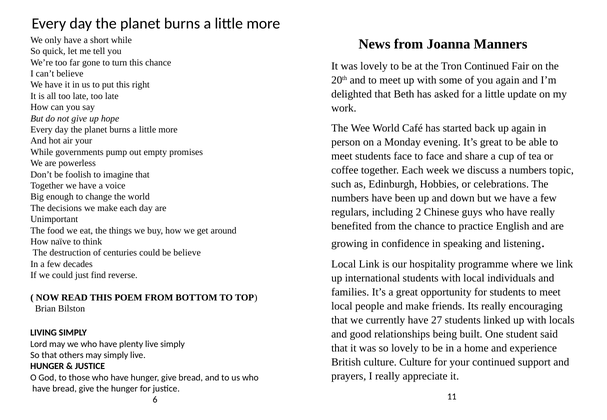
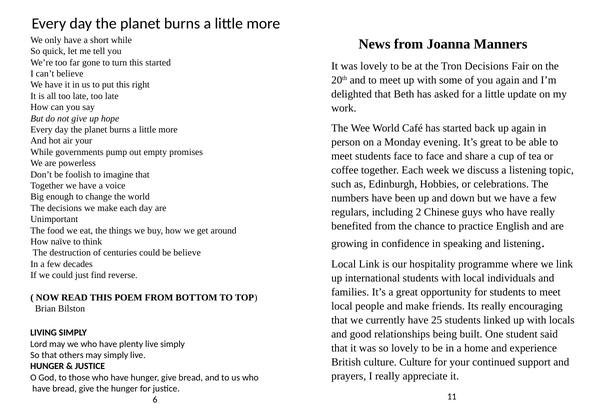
this chance: chance -> started (158, 63)
Tron Continued: Continued -> Decisions (487, 66)
a numbers: numbers -> listening (528, 170)
27: 27 -> 25 (437, 320)
